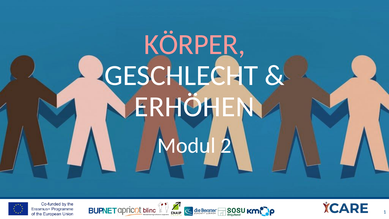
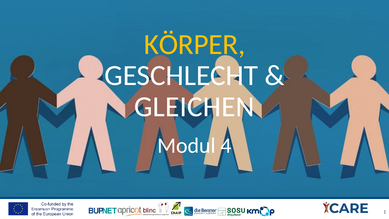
KÖRPER colour: pink -> yellow (195, 44)
ERHÖHEN: ERHÖHEN -> GLEICHEN (194, 107)
2: 2 -> 4 (226, 146)
